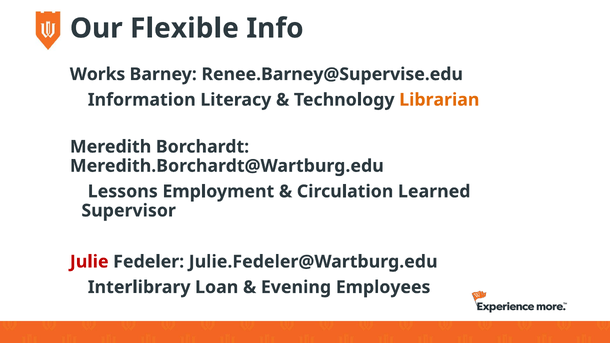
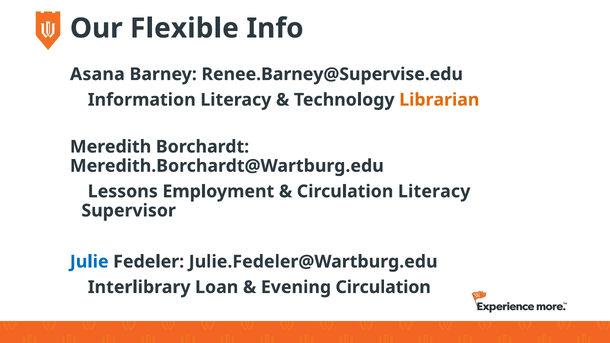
Works: Works -> Asana (97, 74)
Circulation Learned: Learned -> Literacy (434, 192)
Julie colour: red -> blue (89, 262)
Evening Employees: Employees -> Circulation (383, 287)
